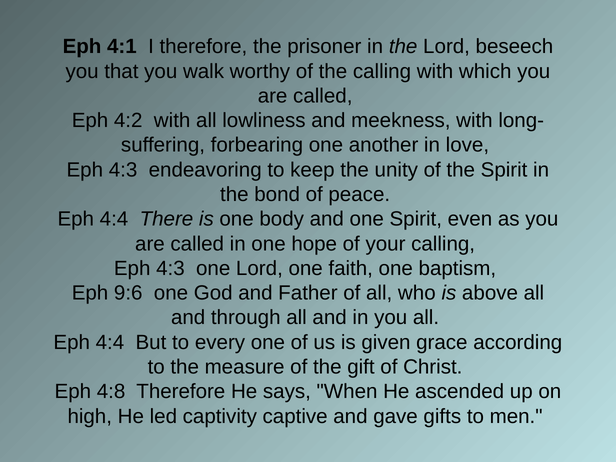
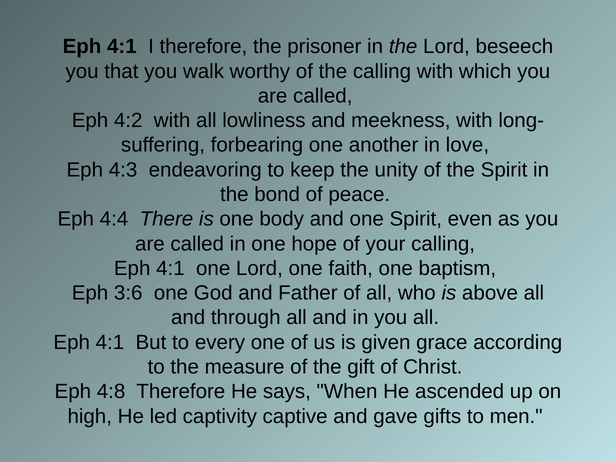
4:3: 4:3 -> 4:1 (170, 268)
9:6: 9:6 -> 3:6 (128, 293)
4:4: 4:4 -> 4:1 (110, 342)
